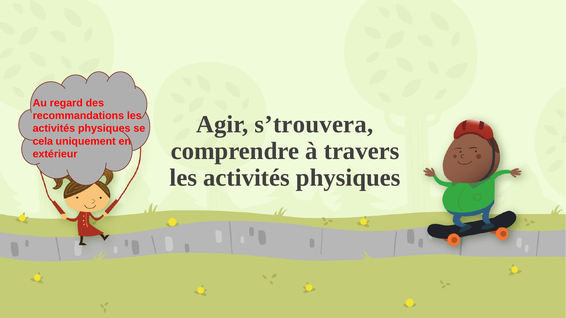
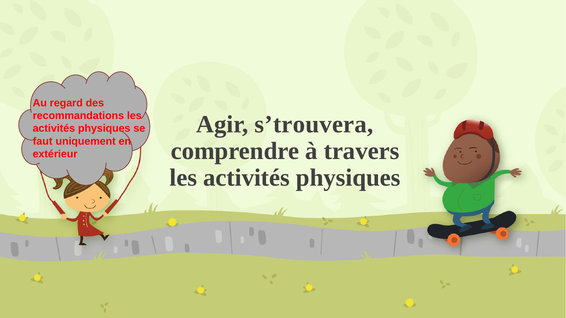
cela: cela -> faut (43, 141)
